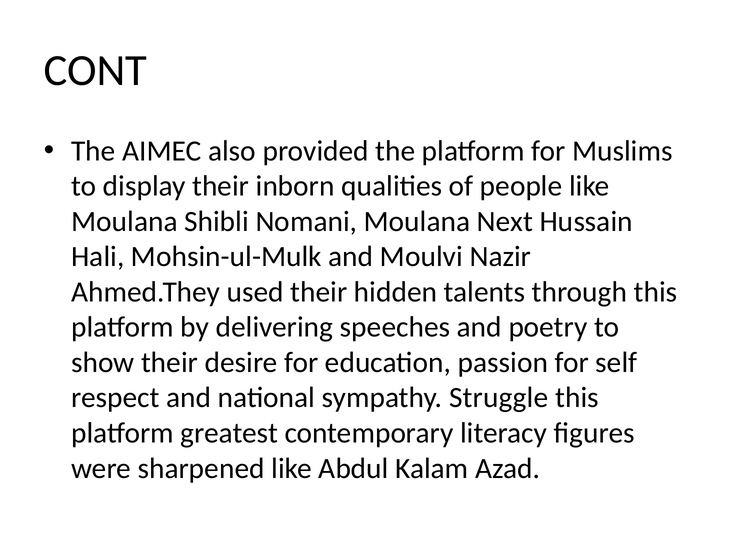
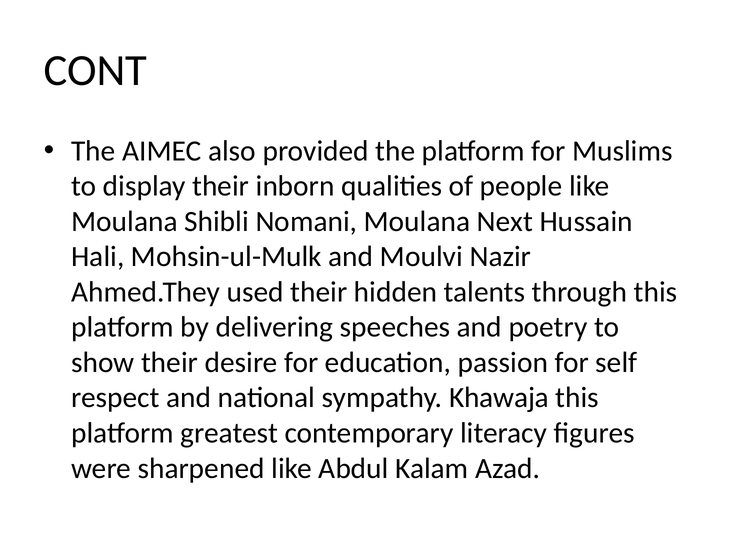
Struggle: Struggle -> Khawaja (499, 398)
